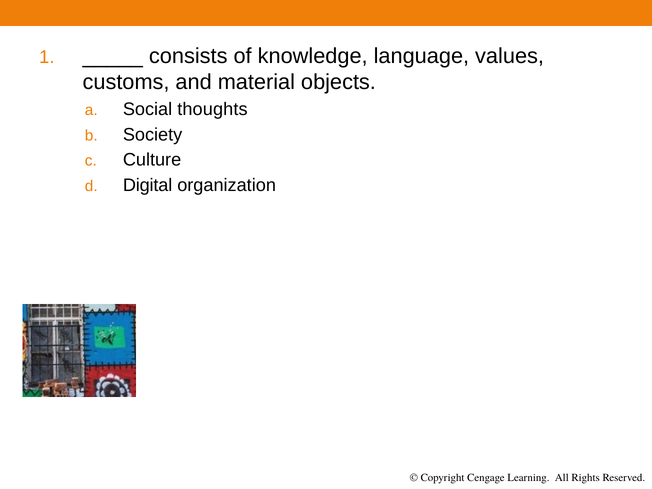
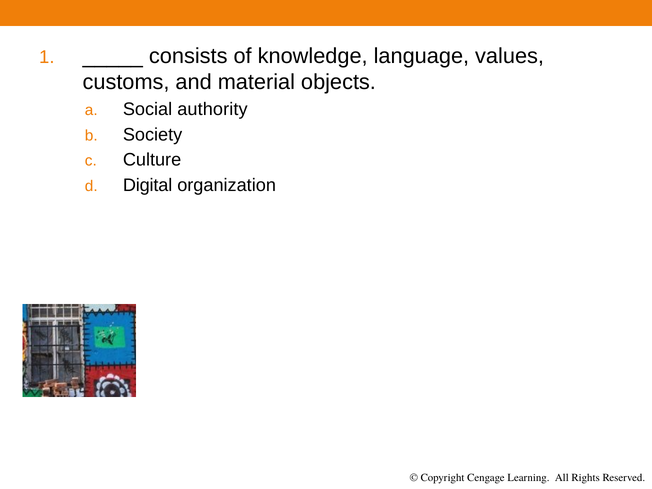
thoughts: thoughts -> authority (212, 109)
